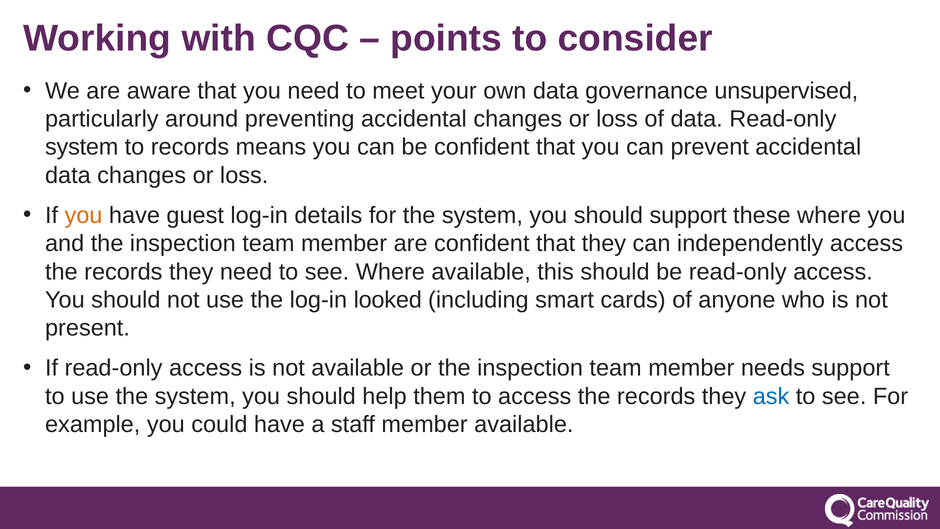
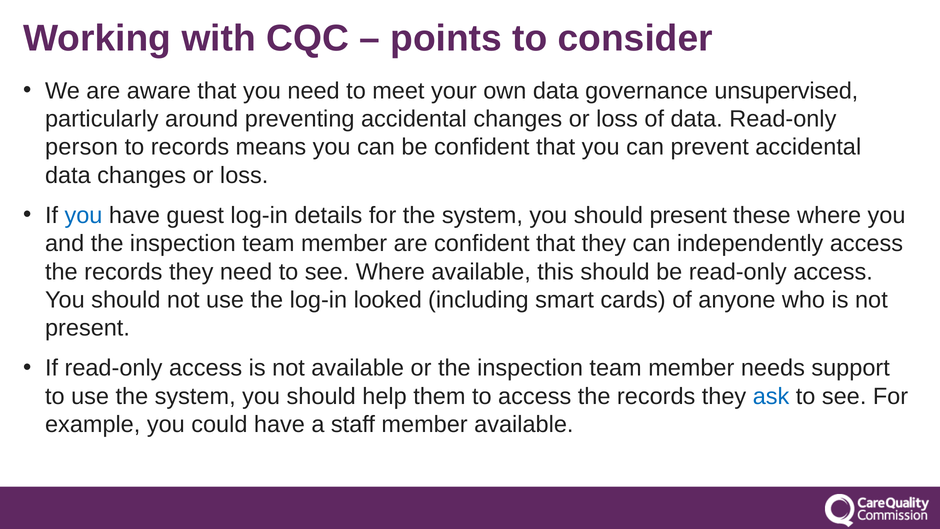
system: system -> person (82, 147)
you colour: orange -> blue (84, 215)
should support: support -> present (688, 215)
